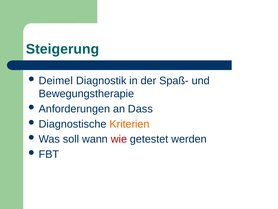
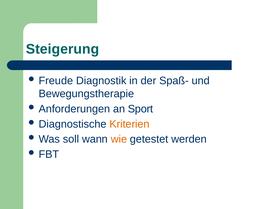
Deimel: Deimel -> Freude (56, 80)
Dass: Dass -> Sport (140, 109)
wie colour: red -> orange (119, 139)
